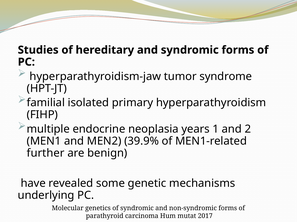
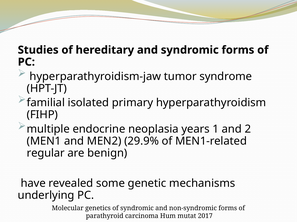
39.9%: 39.9% -> 29.9% (142, 142)
further: further -> regular (46, 154)
